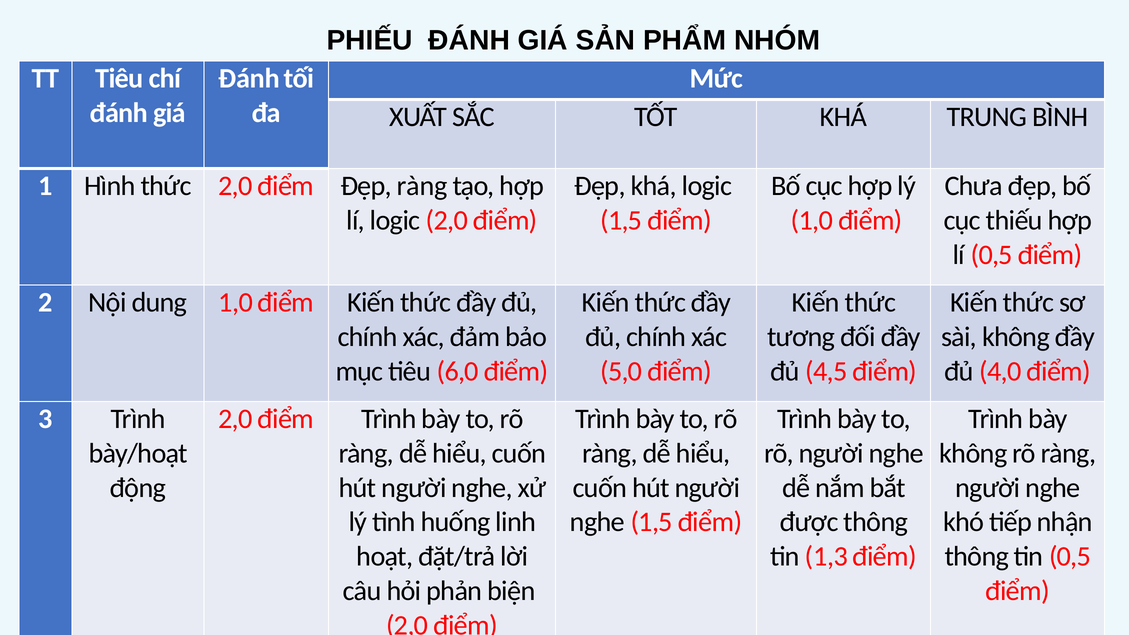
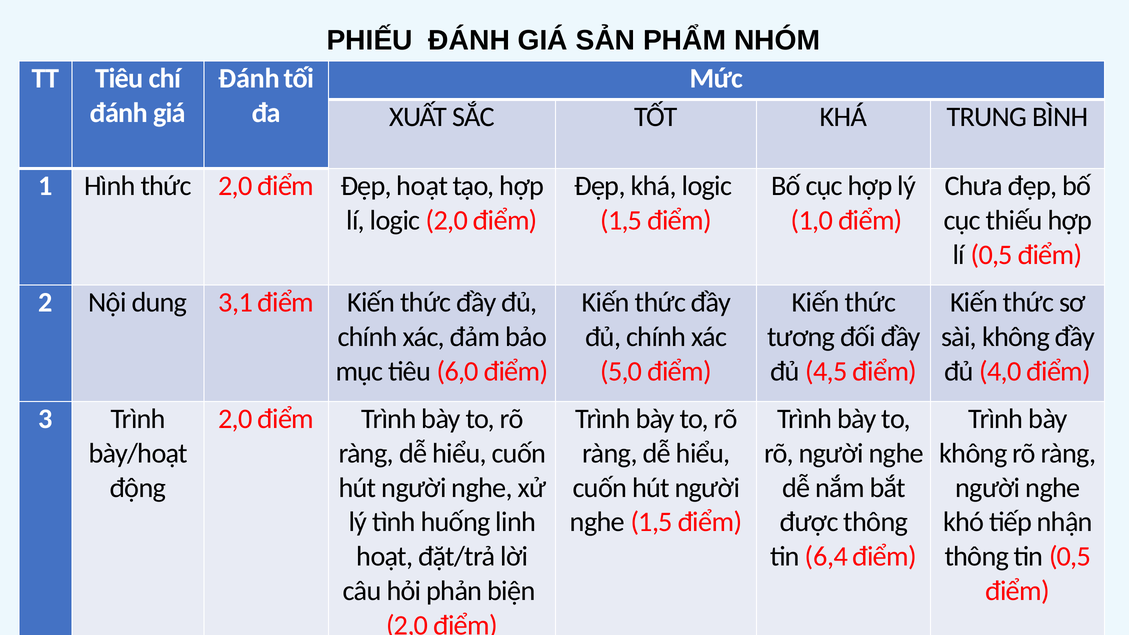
Đẹp ràng: ràng -> hoạt (422, 186)
dung 1,0: 1,0 -> 3,1 (236, 302)
1,3: 1,3 -> 6,4 (826, 557)
